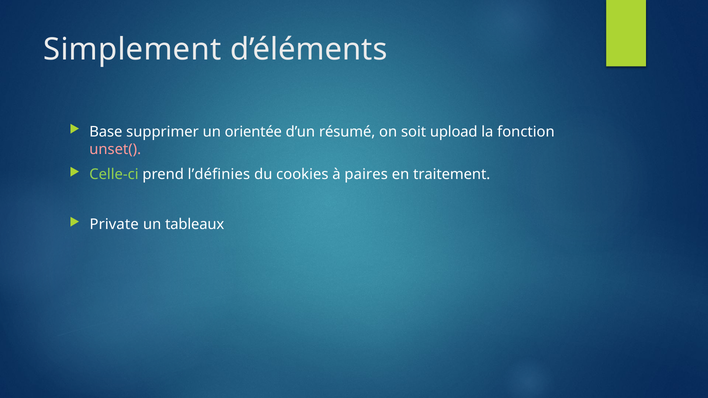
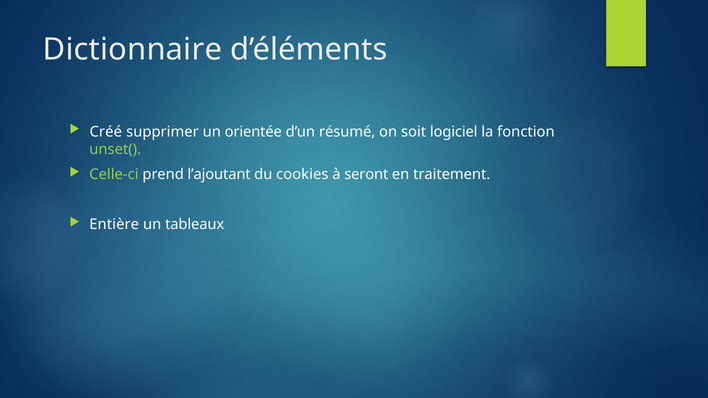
Simplement: Simplement -> Dictionnaire (132, 50)
Base: Base -> Créé (106, 132)
upload: upload -> logiciel (454, 132)
unset( colour: pink -> light green (115, 149)
l’définies: l’définies -> l’ajoutant (219, 175)
paires: paires -> seront (366, 175)
Private: Private -> Entière (114, 225)
